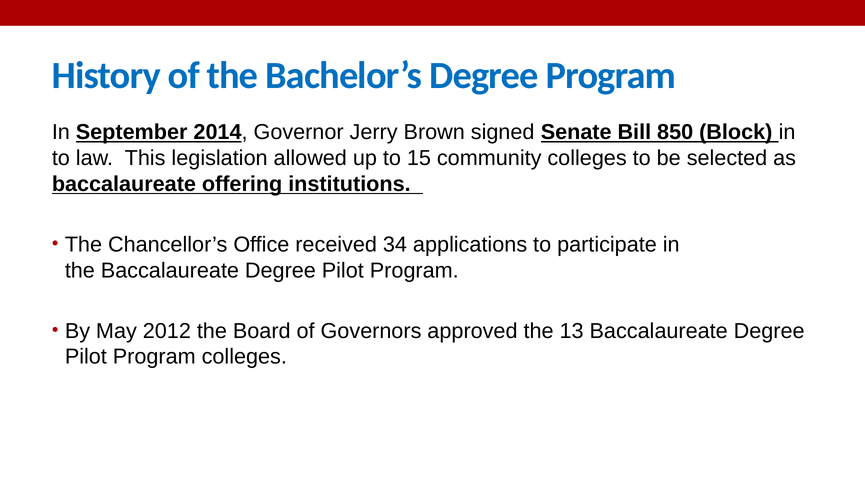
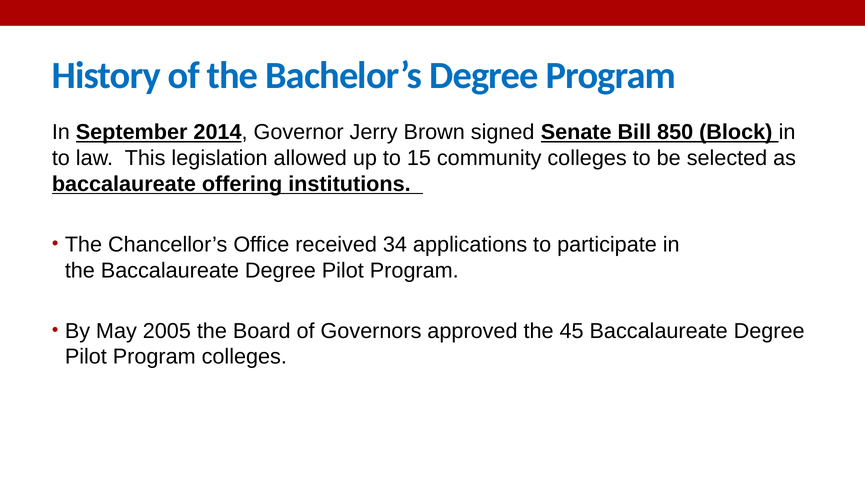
2012: 2012 -> 2005 (167, 331)
13: 13 -> 45 (572, 331)
